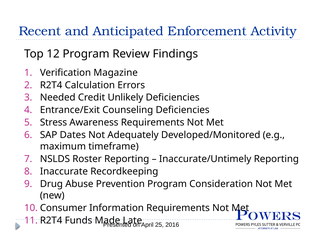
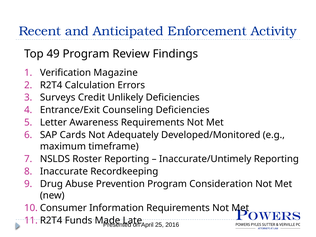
12: 12 -> 49 (53, 54)
Needed: Needed -> Surveys (58, 98)
Stress: Stress -> Letter (53, 122)
Dates: Dates -> Cards (73, 135)
